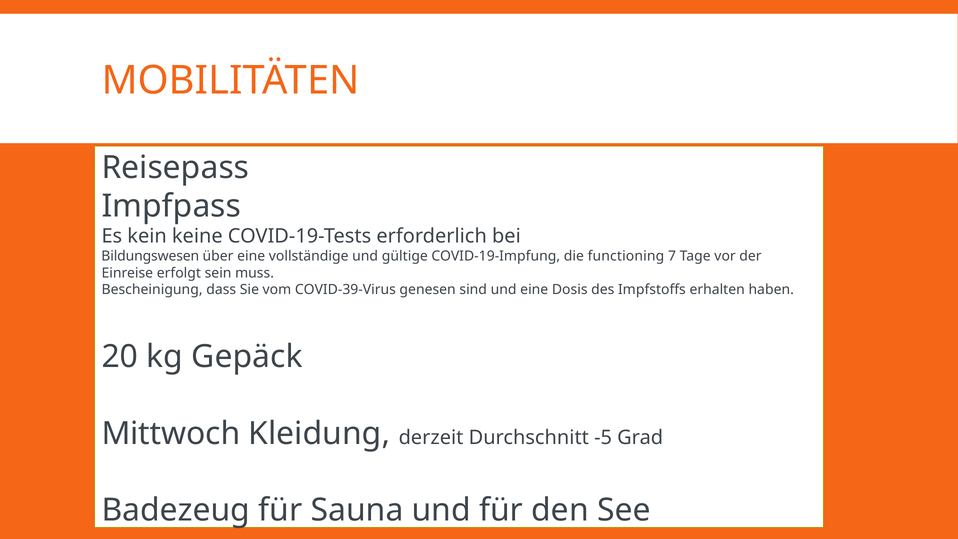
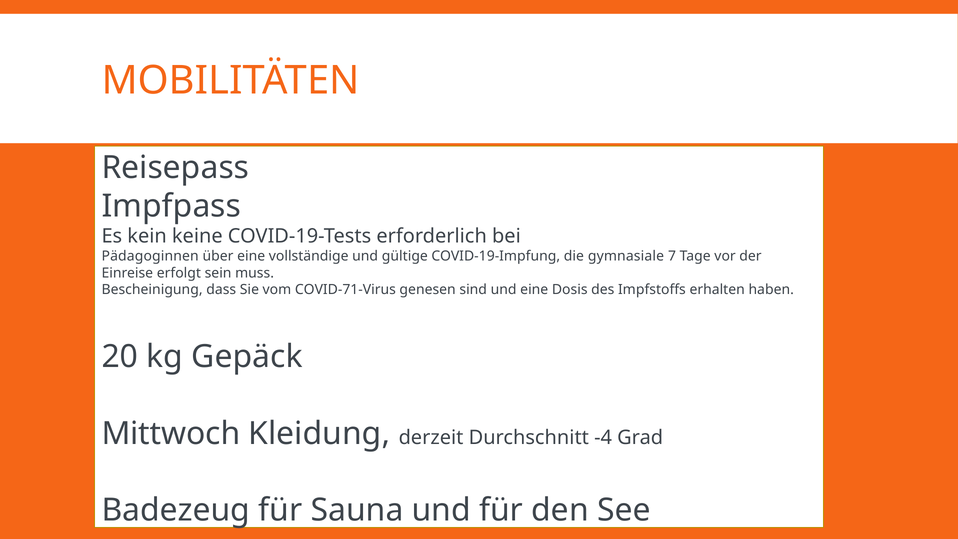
Bildungswesen: Bildungswesen -> Pädagoginnen (150, 256)
functioning: functioning -> gymnasiale (626, 256)
COVID-39-Virus: COVID-39-Virus -> COVID-71-Virus (345, 290)
-5: -5 -> -4 (603, 437)
